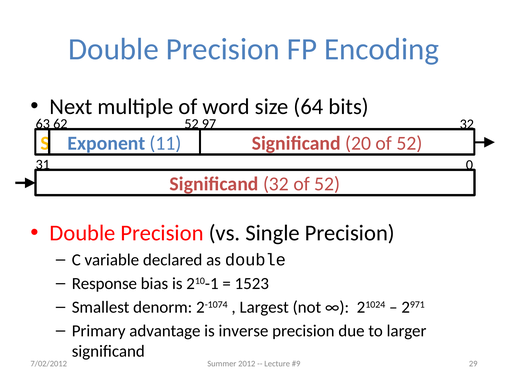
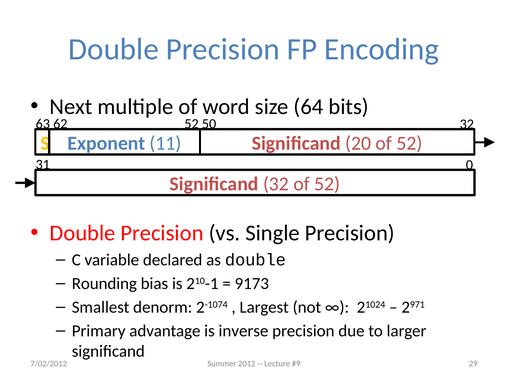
97: 97 -> 50 (209, 124)
Response: Response -> Rounding (104, 284)
1523: 1523 -> 9173 (252, 284)
